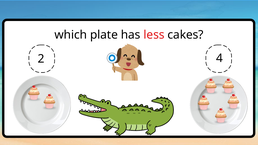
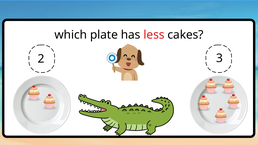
4: 4 -> 3 (220, 58)
